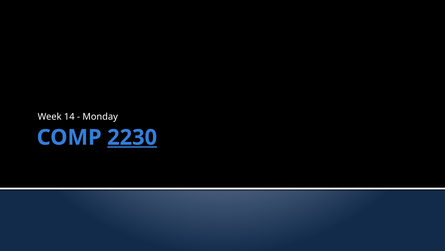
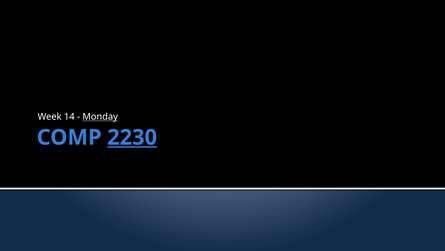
Monday underline: none -> present (100, 117)
